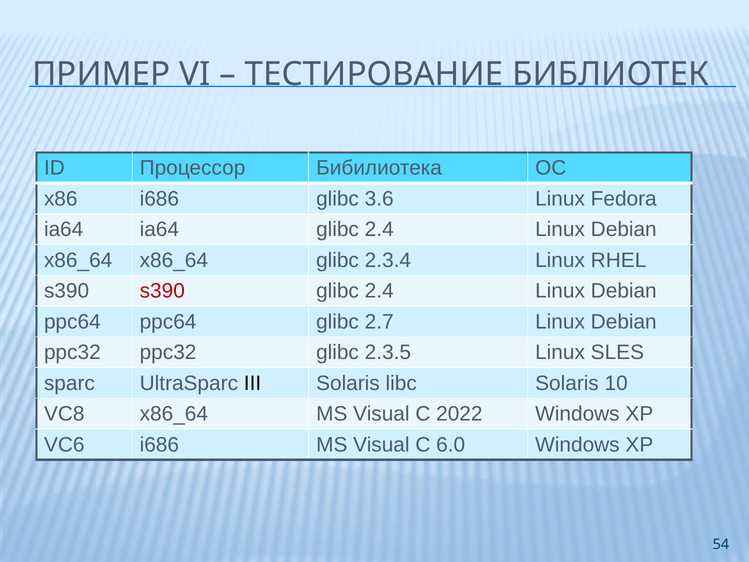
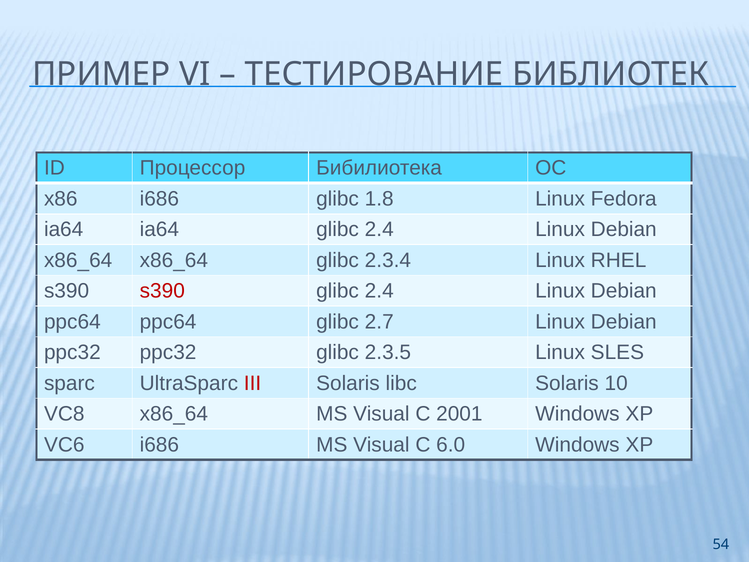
3.6: 3.6 -> 1.8 (379, 199)
III colour: black -> red (253, 383)
2022: 2022 -> 2001 (459, 414)
